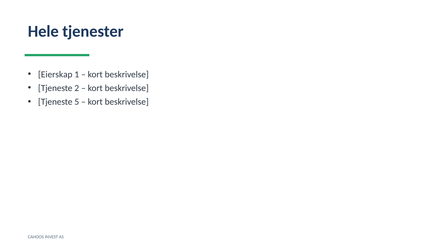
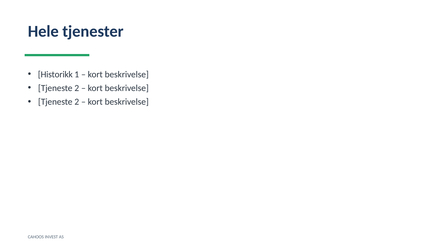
Eierskap: Eierskap -> Historikk (55, 74)
5: 5 -> 2 (77, 102)
